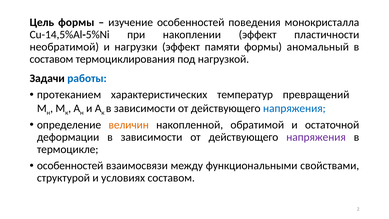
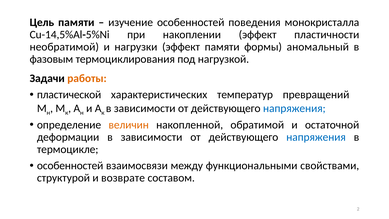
Цель формы: формы -> памяти (76, 22)
составом: составом -> фазовым (51, 59)
работы colour: blue -> orange (87, 78)
протеканием: протеканием -> пластической (69, 95)
напряжения colour: purple -> blue (316, 137)
условиях: условиях -> возврате (123, 178)
